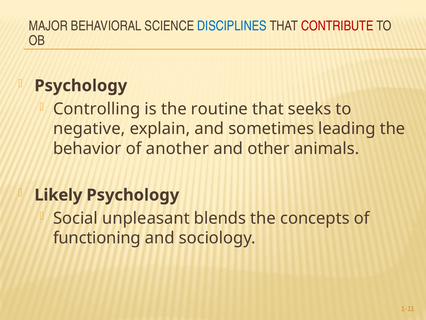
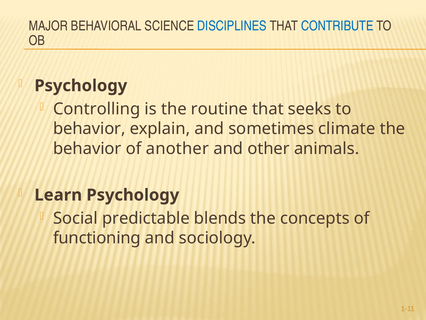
CONTRIBUTE colour: red -> blue (337, 26)
negative: negative -> behavior (89, 129)
leading: leading -> climate (347, 129)
Likely: Likely -> Learn (58, 195)
unpleasant: unpleasant -> predictable (146, 218)
